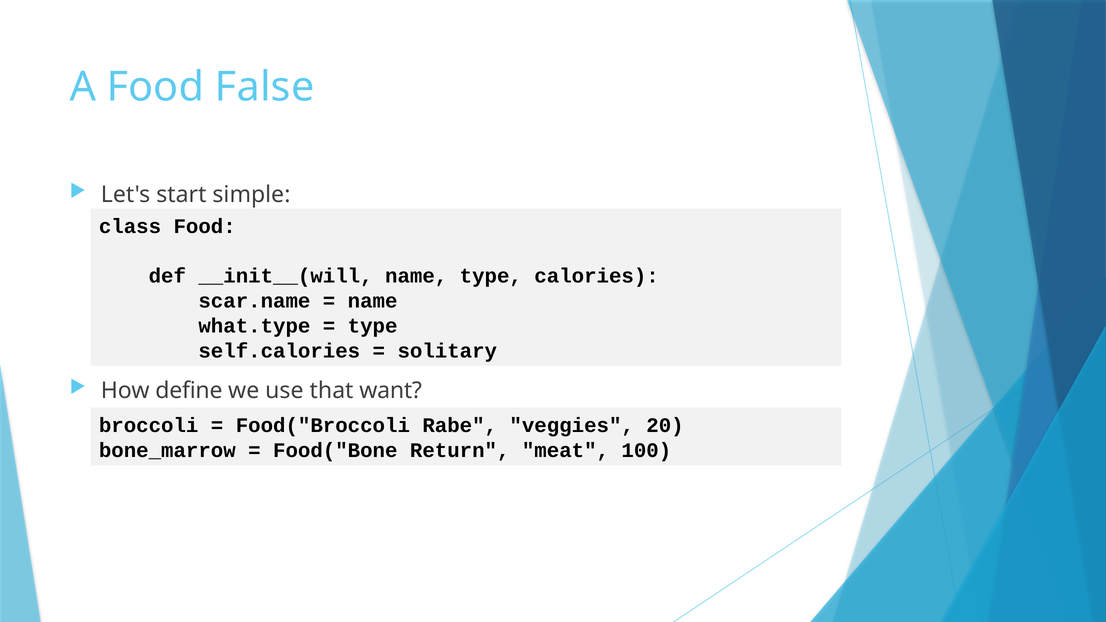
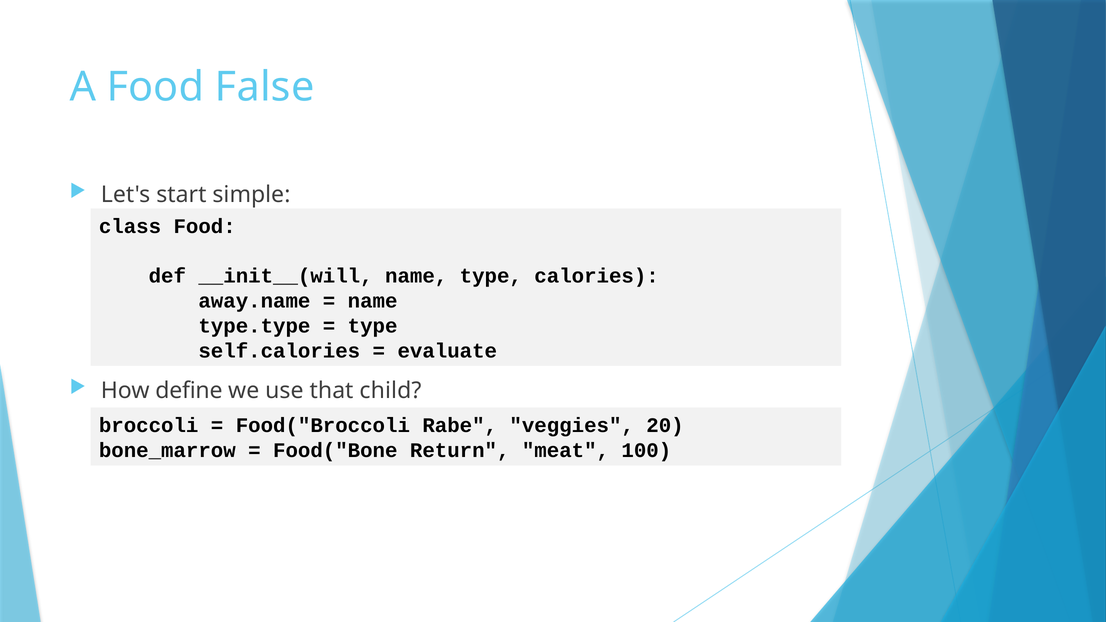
scar.name: scar.name -> away.name (254, 301)
what.type: what.type -> type.type (254, 326)
solitary: solitary -> evaluate (447, 351)
want: want -> child (390, 391)
